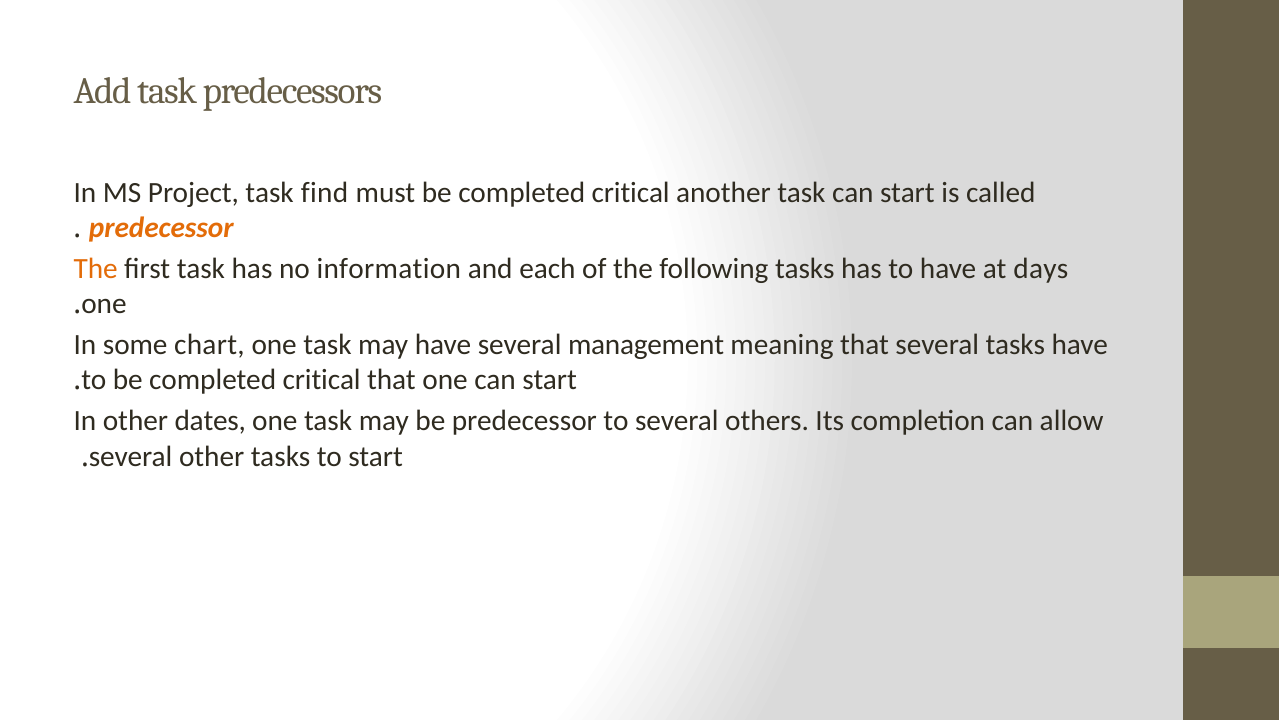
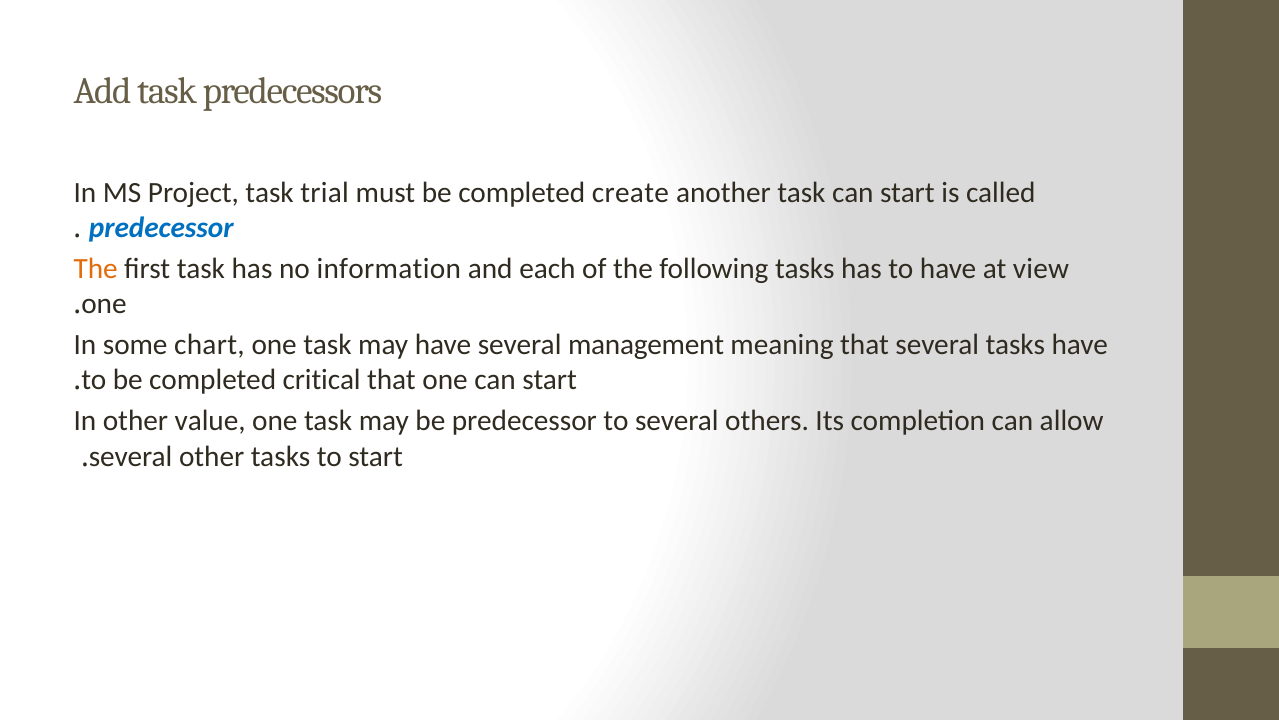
find: find -> trial (325, 192)
must be completed critical: critical -> create (630, 192)
predecessor colour: orange -> blue (161, 227)
days: days -> view (1041, 268)
dates: dates -> value (210, 421)
